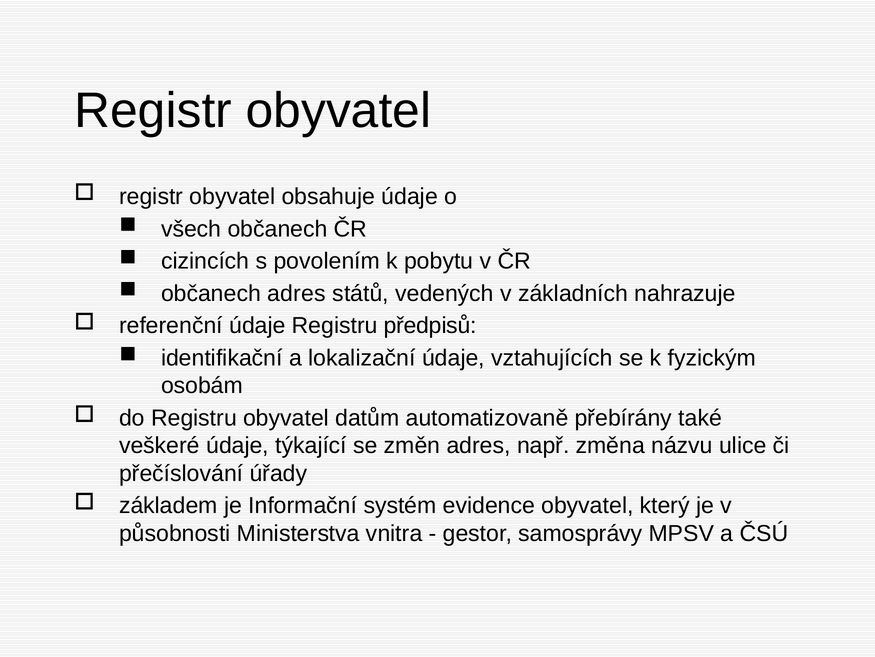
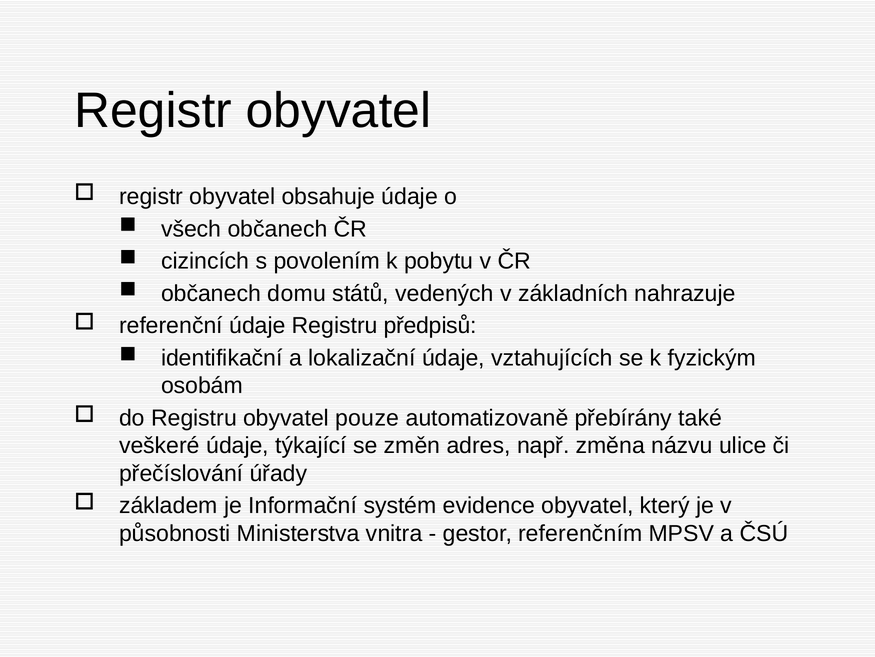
občanech adres: adres -> domu (297, 293)
datům: datům -> pouze (367, 418)
samosprávy: samosprávy -> referenčním (580, 533)
